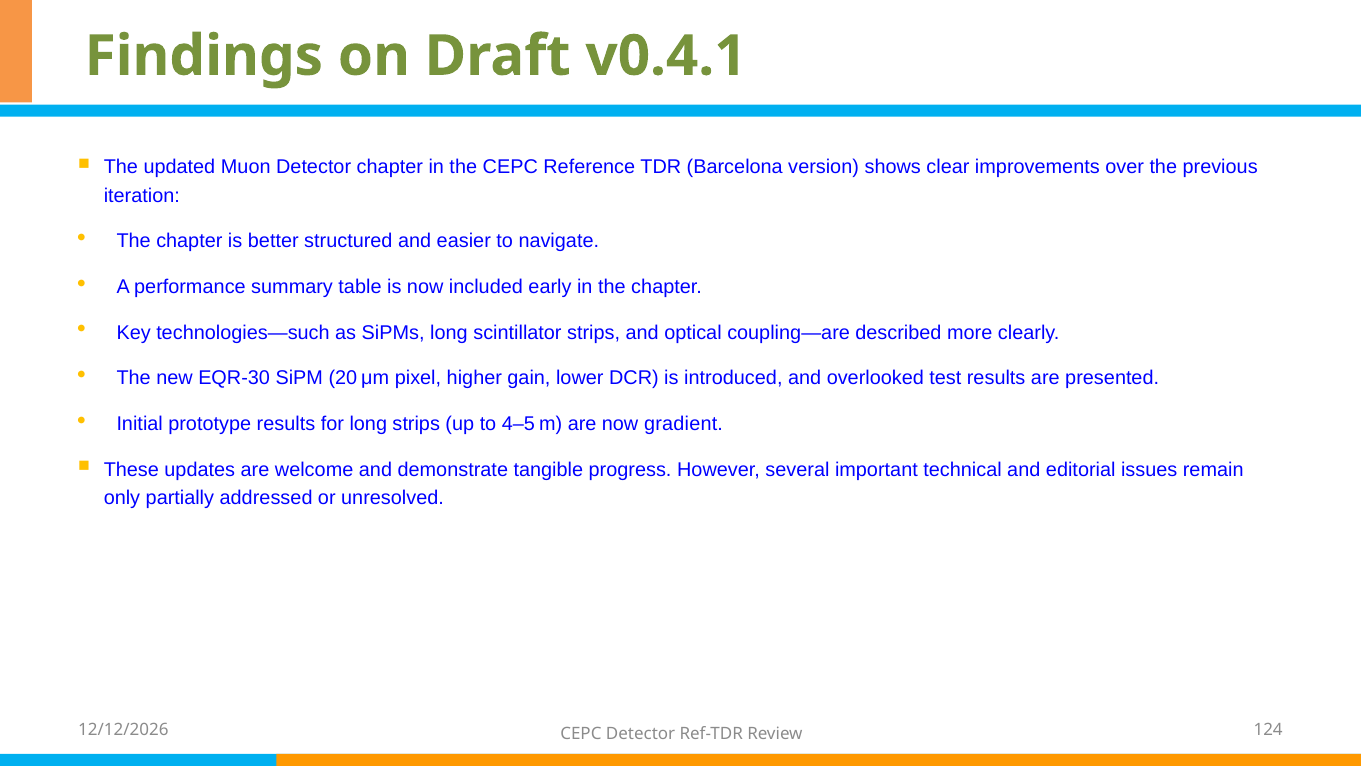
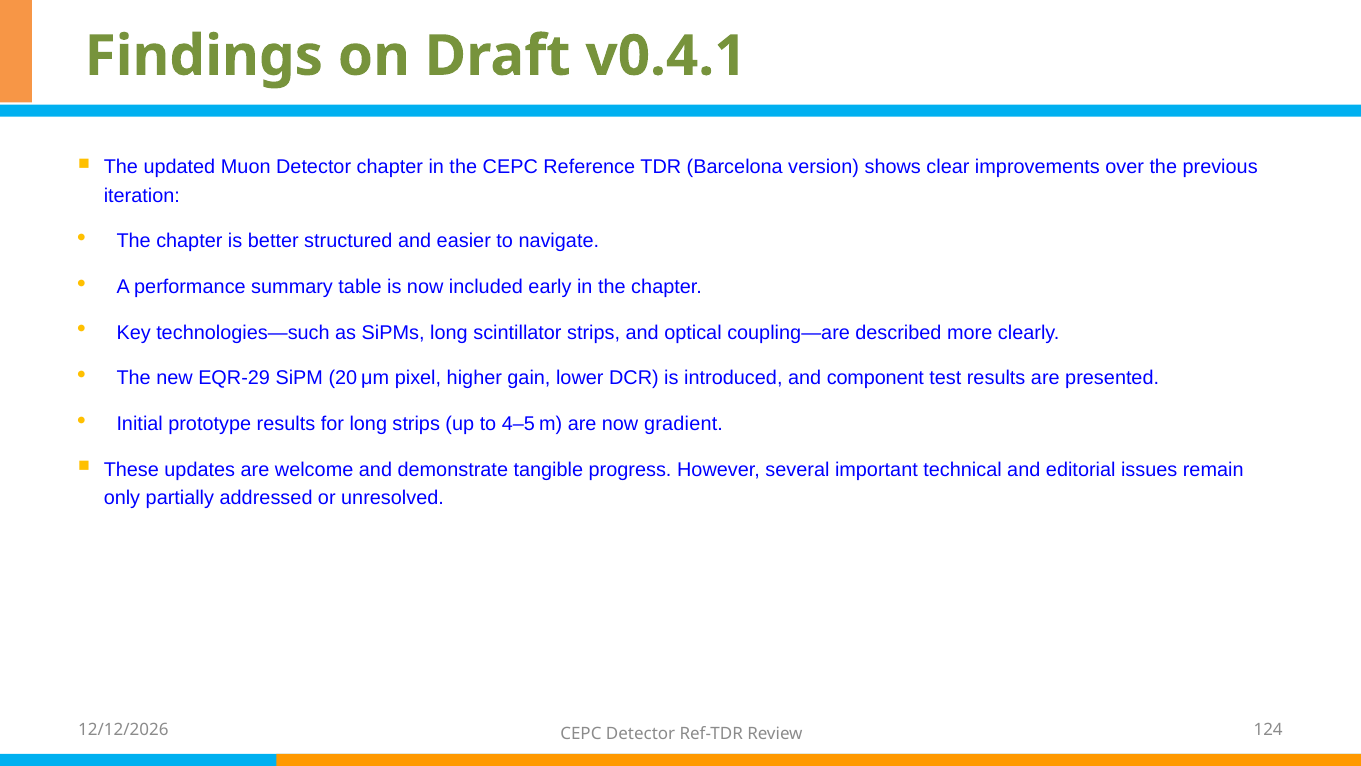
EQR-30: EQR-30 -> EQR-29 (234, 378)
overlooked: overlooked -> component (875, 378)
